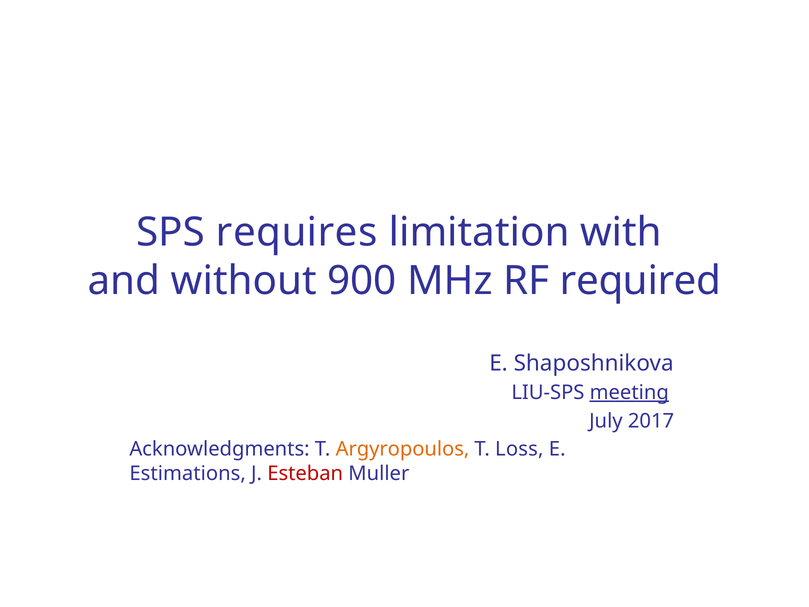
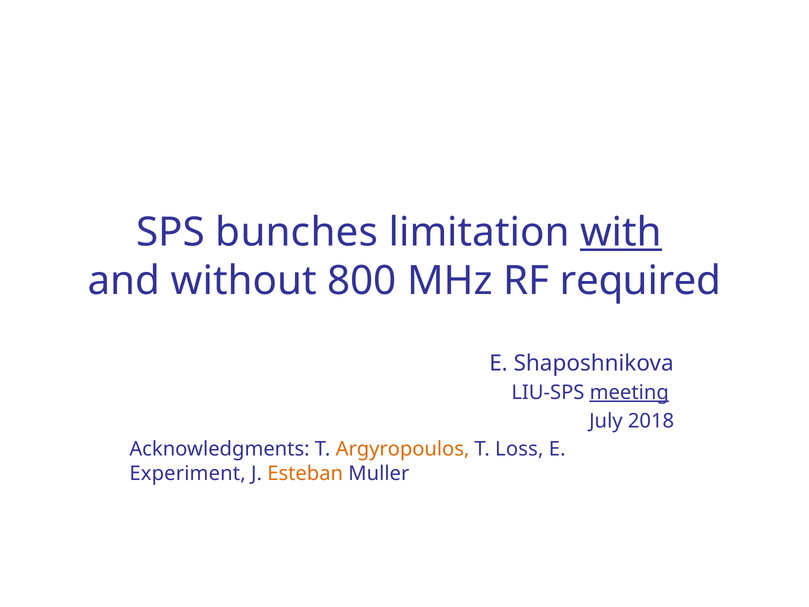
requires: requires -> bunches (297, 232)
with underline: none -> present (621, 232)
900: 900 -> 800 (362, 281)
2017: 2017 -> 2018 (651, 421)
Estimations: Estimations -> Experiment (188, 473)
Esteban colour: red -> orange (305, 473)
